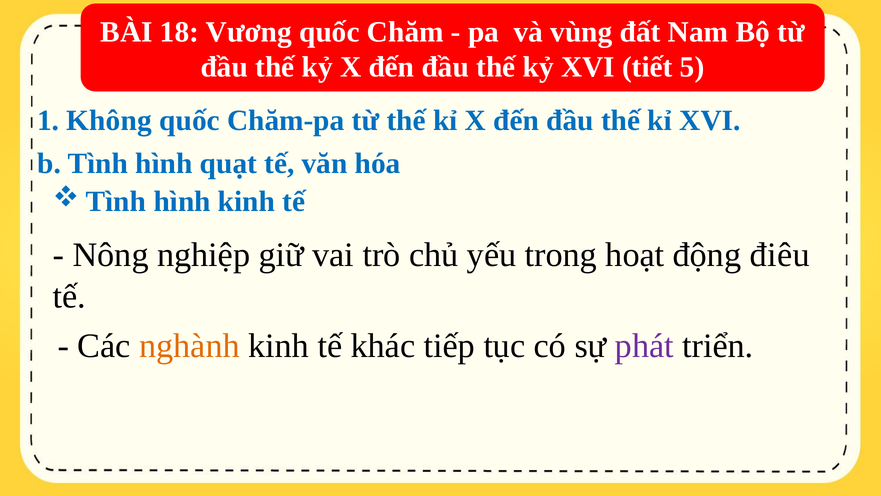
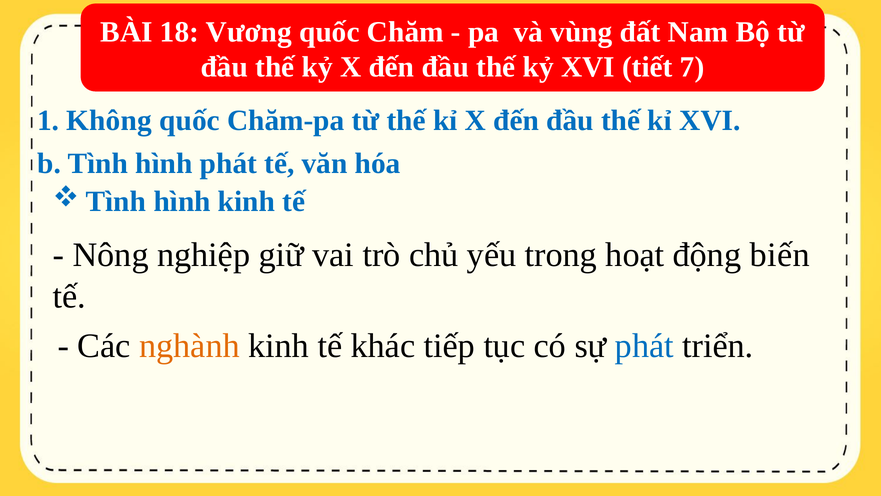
5: 5 -> 7 (692, 67)
hình quạt: quạt -> phát (228, 164)
điêu: điêu -> biến (780, 255)
phát colour: purple -> blue (644, 346)
